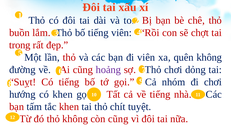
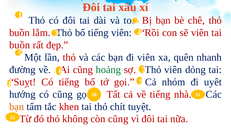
sẽ chợt: chợt -> viên (200, 33)
trong: trong -> buồn (20, 45)
quên không: không -> nhanh (209, 57)
hoảng colour: purple -> green (108, 70)
Thỏ chơi: chơi -> viên (173, 70)
đi chơi: chơi -> uyêt (213, 82)
có khen: khen -> cũng (63, 94)
bạn colour: red -> orange (17, 107)
